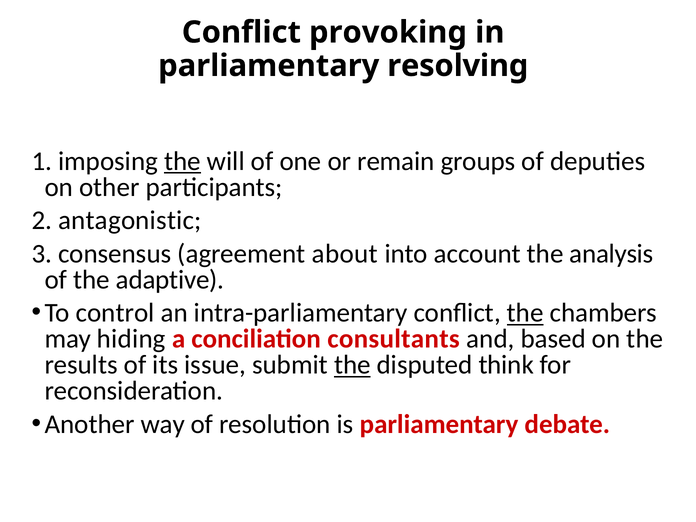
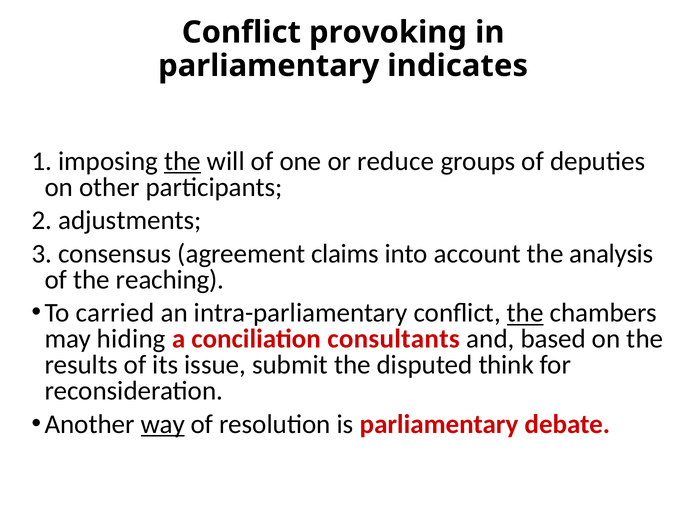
resolving: resolving -> indicates (458, 66)
remain: remain -> reduce (396, 161)
antagonistic: antagonistic -> adjustments (130, 220)
about: about -> claims (345, 254)
adaptive: adaptive -> reaching (170, 280)
control: control -> carried (115, 313)
the underline: present -> none (352, 365)
way underline: none -> present (163, 424)
